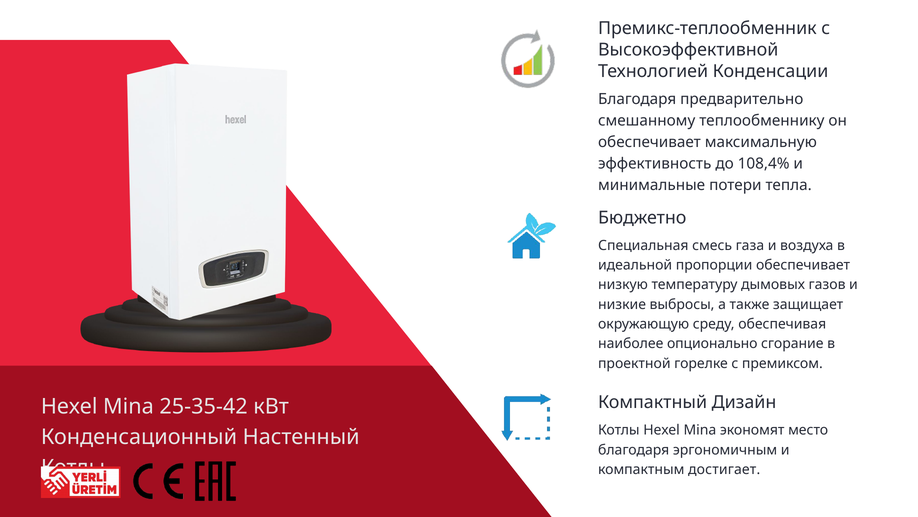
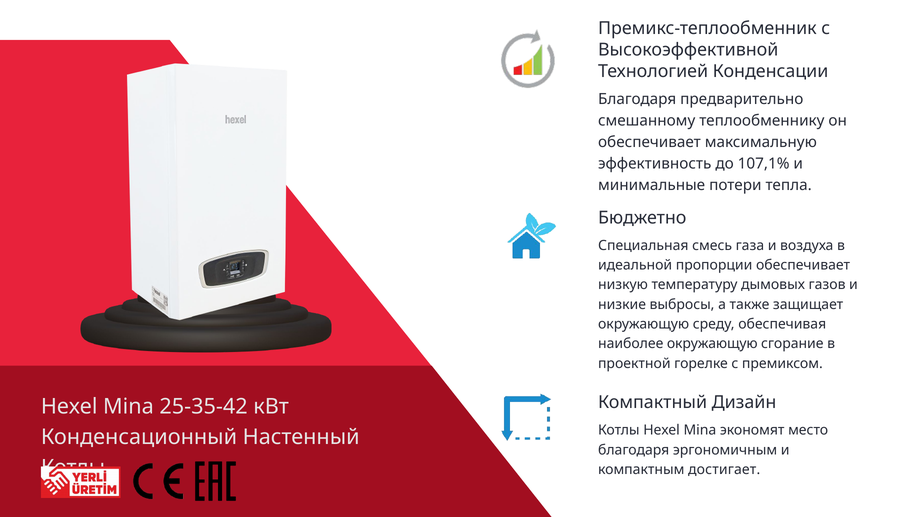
108,4%: 108,4% -> 107,1% (764, 163)
наиболее опционально: опционально -> окружающую (712, 343)
